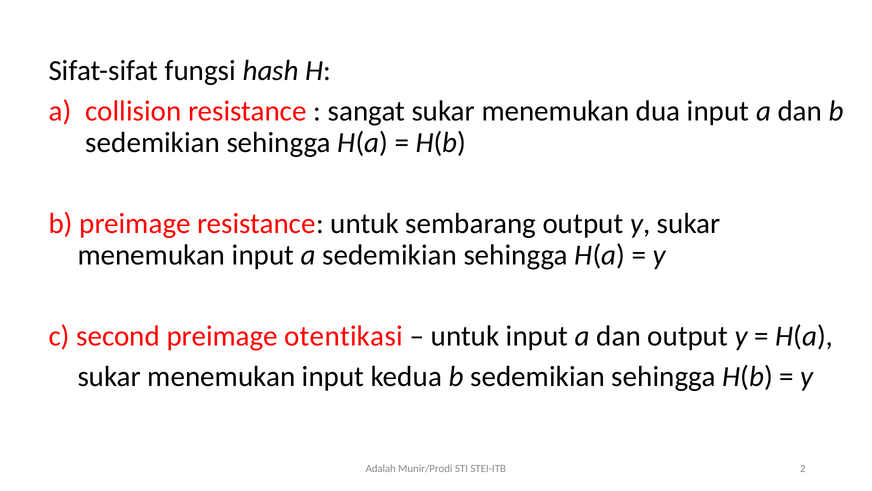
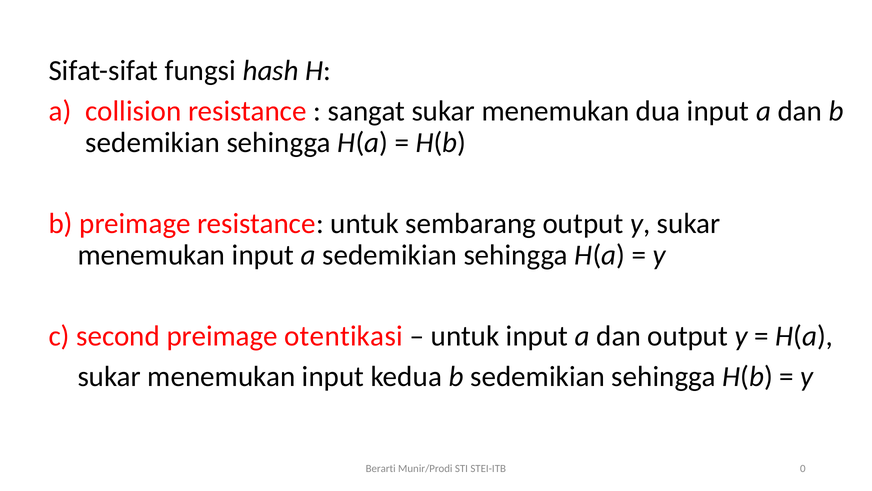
Adalah: Adalah -> Berarti (381, 468)
2: 2 -> 0 (803, 468)
